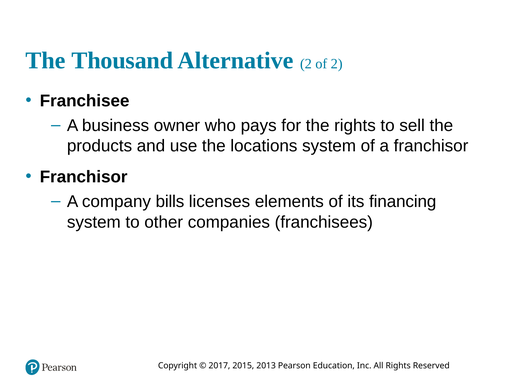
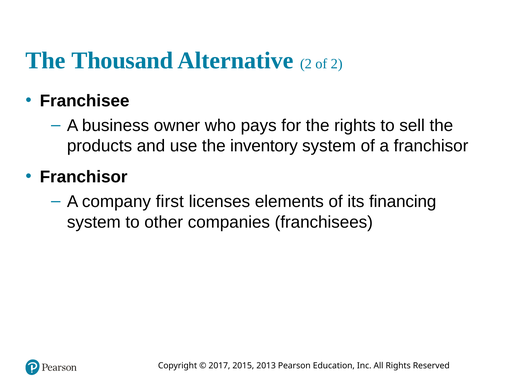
locations: locations -> inventory (264, 146)
bills: bills -> first (170, 201)
